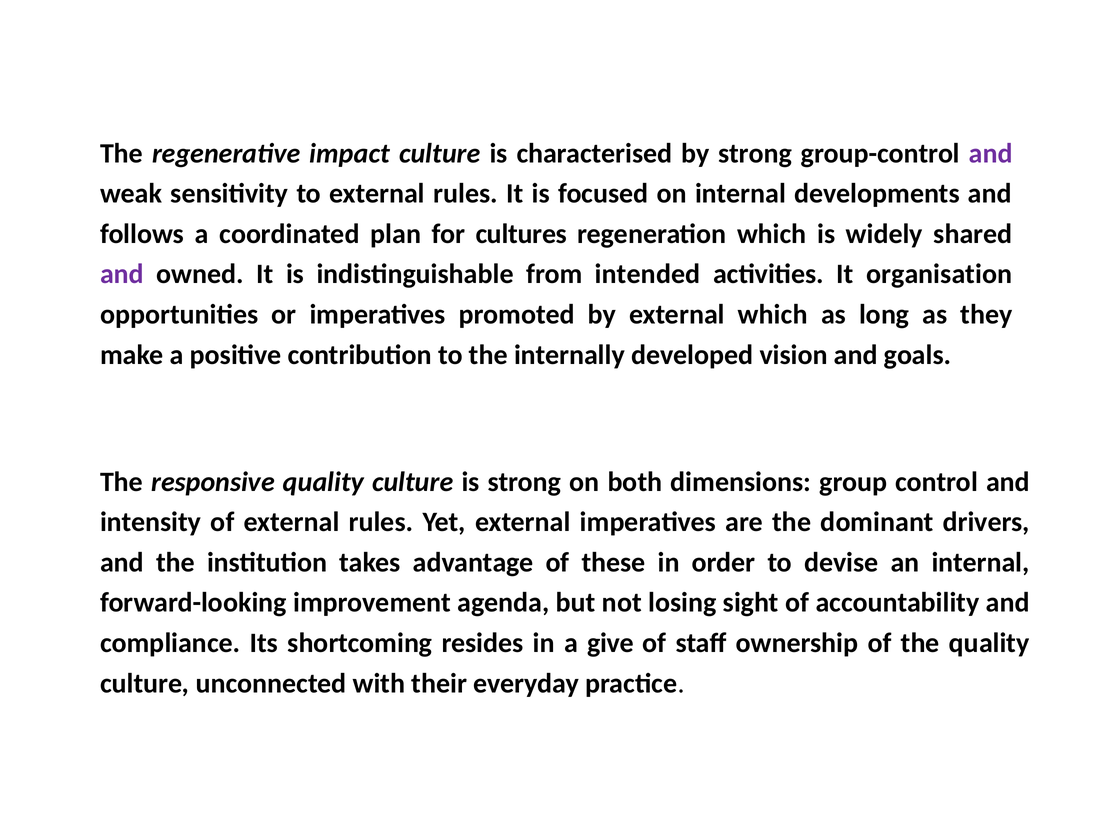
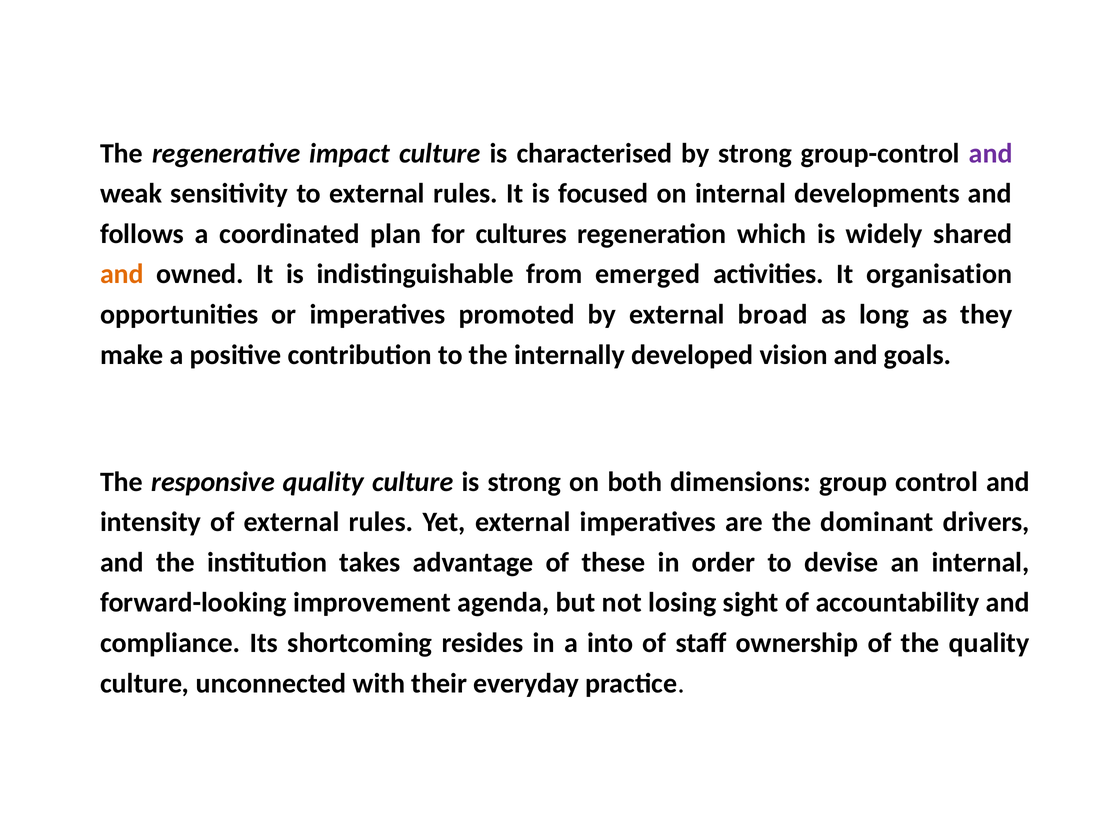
and colour: purple -> orange (122, 274)
intended: intended -> emerged (648, 274)
external which: which -> broad (773, 315)
give: give -> into (610, 643)
